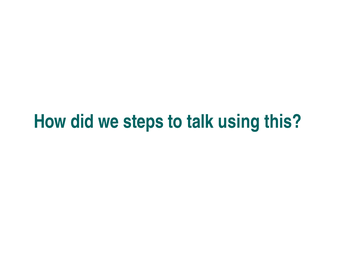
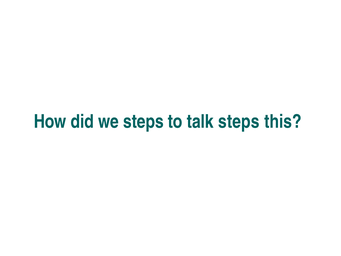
talk using: using -> steps (239, 121)
